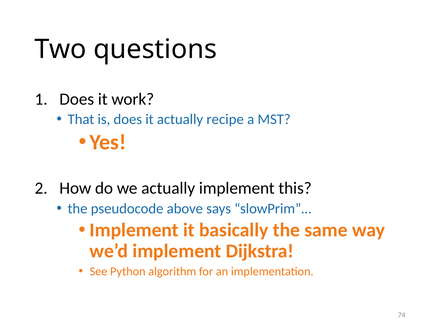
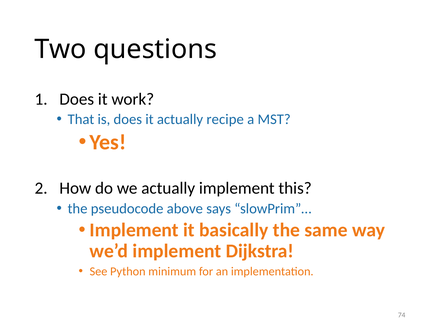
algorithm: algorithm -> minimum (172, 271)
